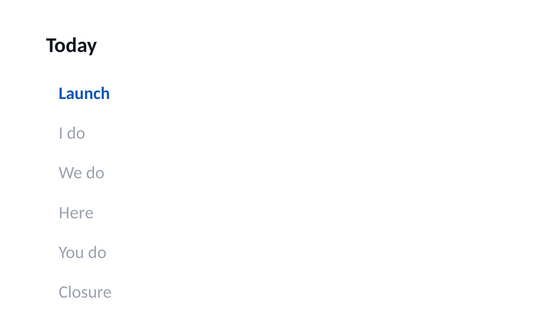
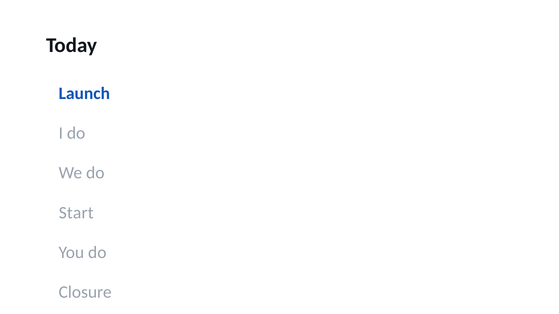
Here: Here -> Start (76, 213)
